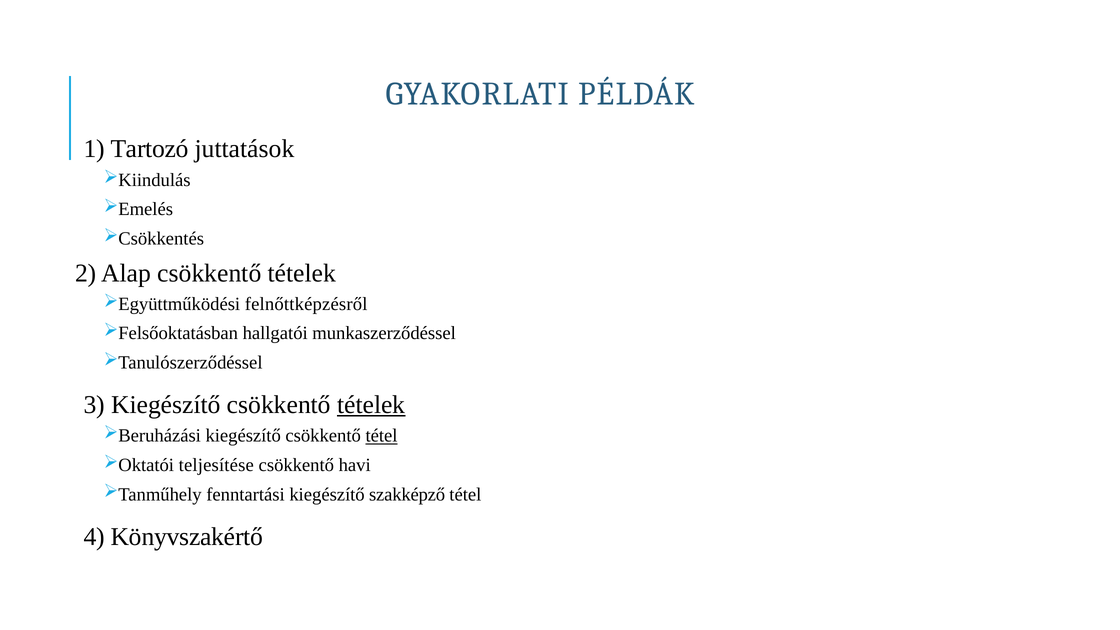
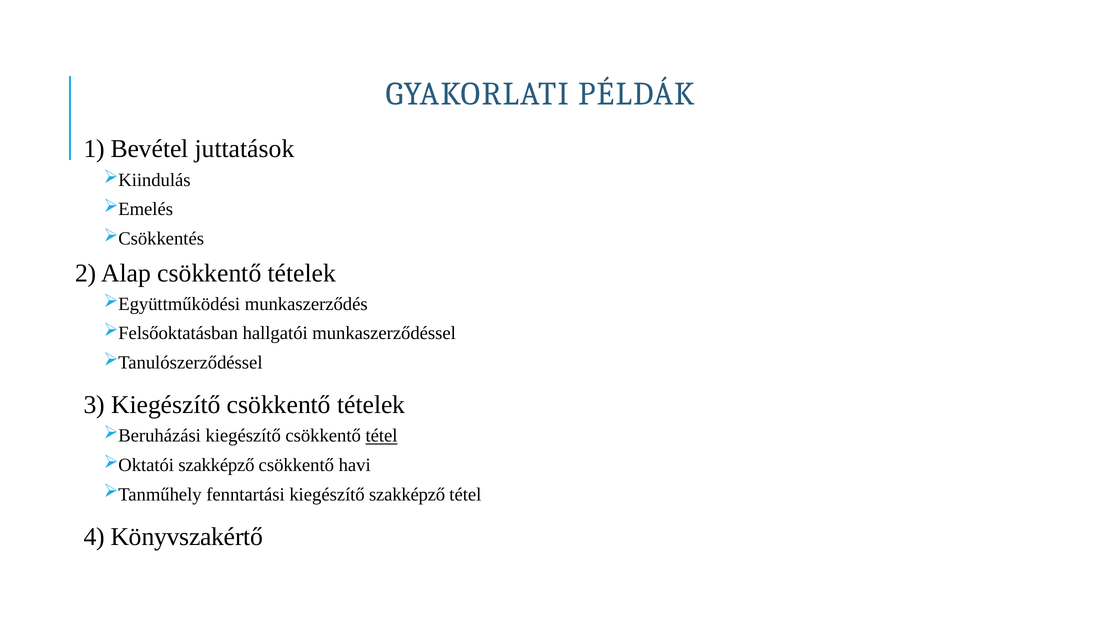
Tartozó: Tartozó -> Bevétel (150, 149)
felnőttképzésről: felnőttképzésről -> munkaszerződés (306, 304)
tételek underline: present -> none (371, 405)
teljesítése: teljesítése -> szakképző (216, 465)
